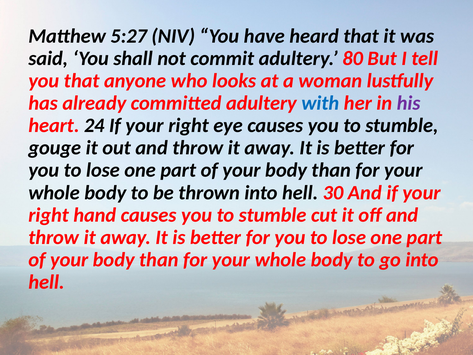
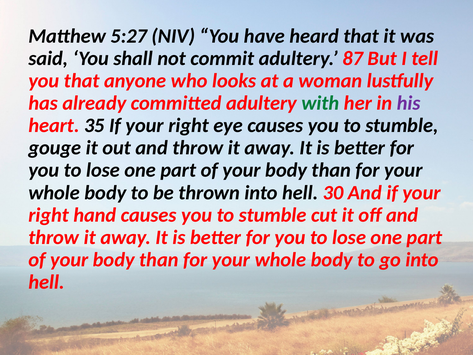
80: 80 -> 87 (353, 58)
with colour: blue -> green (320, 103)
24: 24 -> 35 (94, 125)
